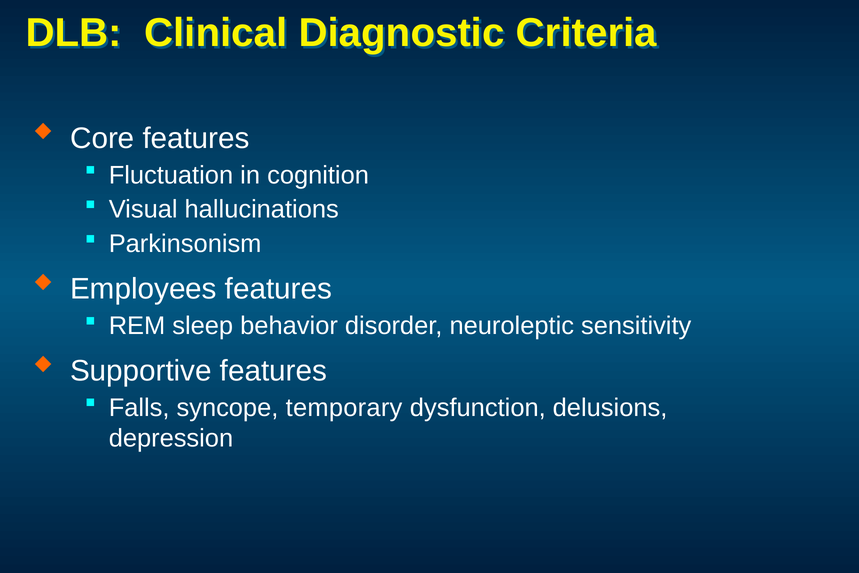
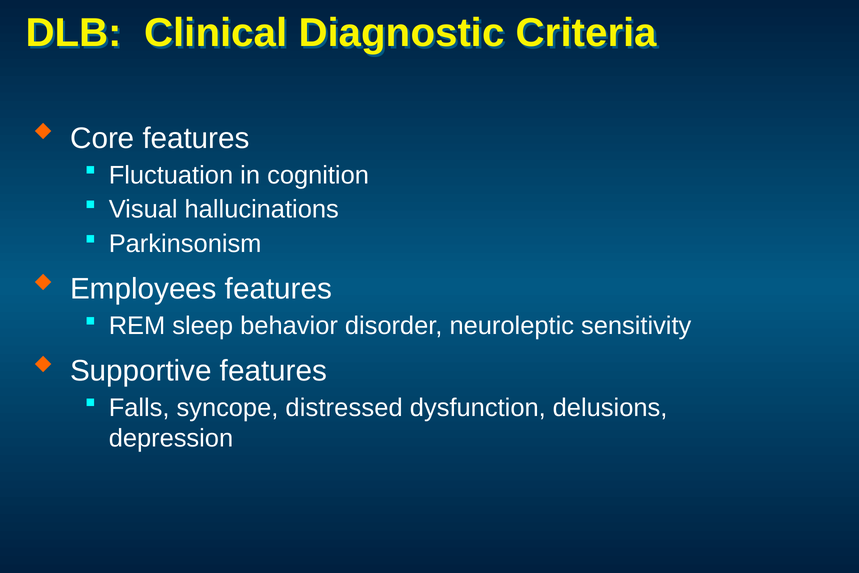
temporary: temporary -> distressed (344, 407)
